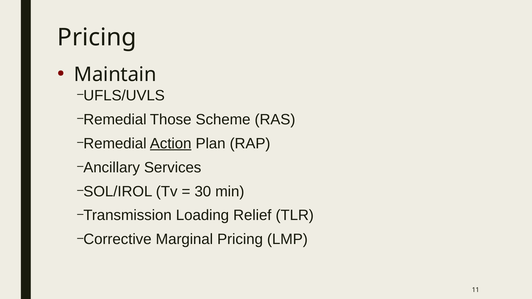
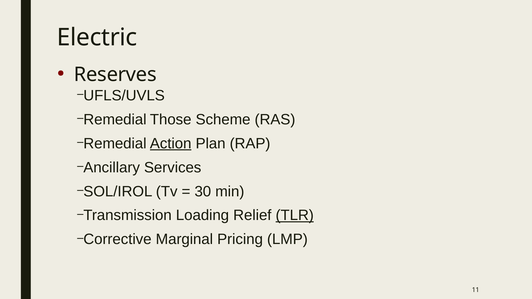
Pricing: Pricing -> Electric (97, 38)
Maintain: Maintain -> Reserves (115, 75)
TLR underline: none -> present (295, 216)
